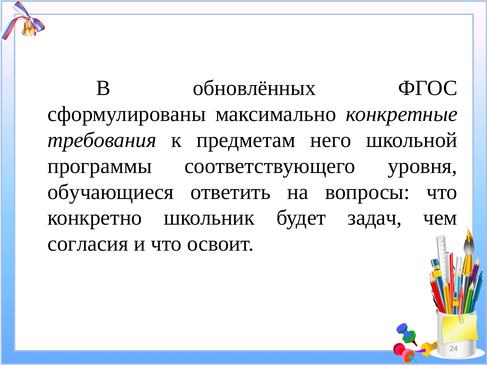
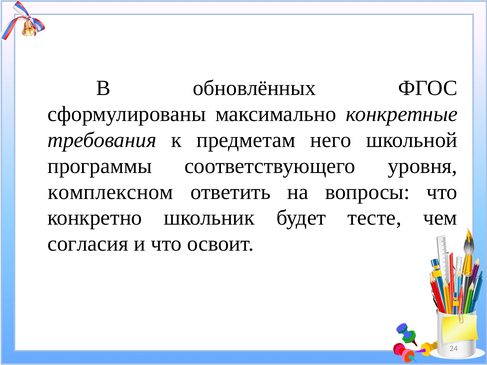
обучающиеся: обучающиеся -> комплексном (111, 192)
задач: задач -> тесте (375, 218)
